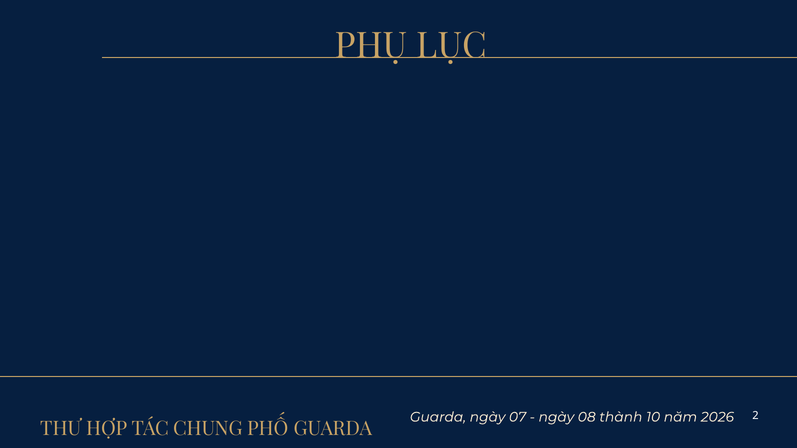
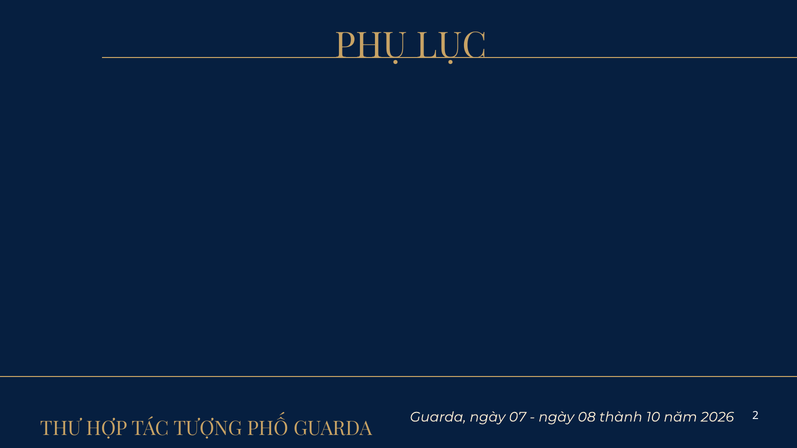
CHUNG: CHUNG -> TƯỢNG (208, 429)
